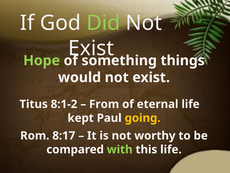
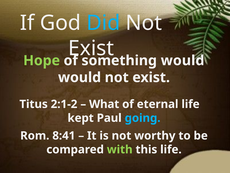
Did colour: light green -> light blue (103, 23)
something things: things -> would (183, 60)
8:1-2: 8:1-2 -> 2:1-2 (64, 104)
From: From -> What (104, 104)
going colour: yellow -> light blue (143, 118)
8:17: 8:17 -> 8:41 (64, 135)
